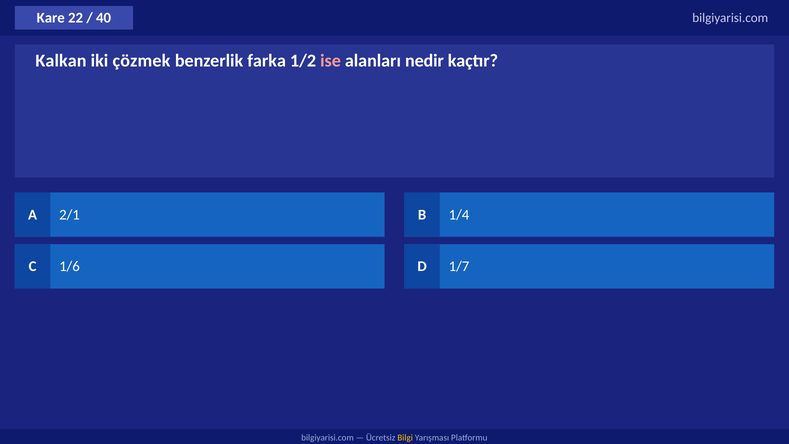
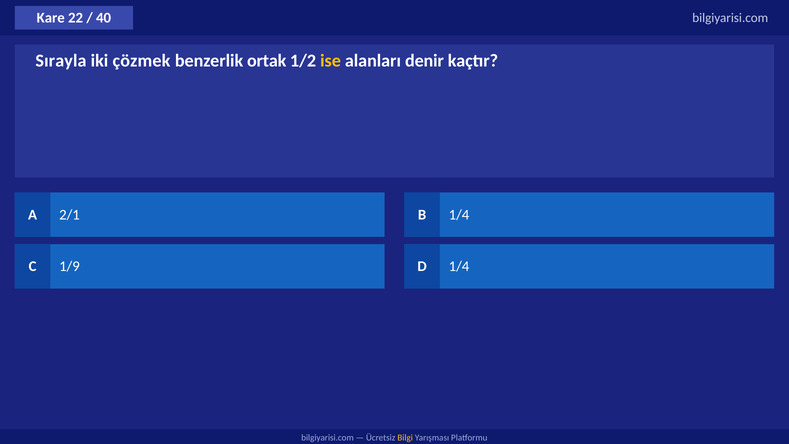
Kalkan: Kalkan -> Sırayla (61, 61)
farka: farka -> ortak (267, 61)
ise colour: pink -> yellow (330, 61)
nedir: nedir -> denir (424, 61)
1/6: 1/6 -> 1/9 (69, 266)
D 1/7: 1/7 -> 1/4 (459, 266)
